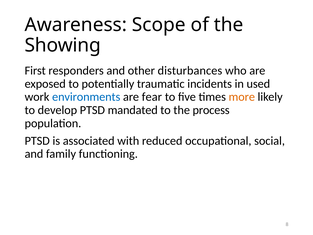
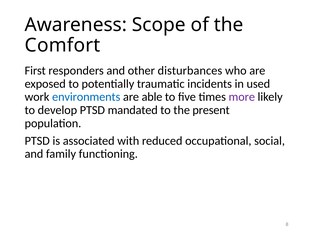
Showing: Showing -> Comfort (63, 45)
fear: fear -> able (152, 97)
more colour: orange -> purple (242, 97)
process: process -> present (211, 110)
